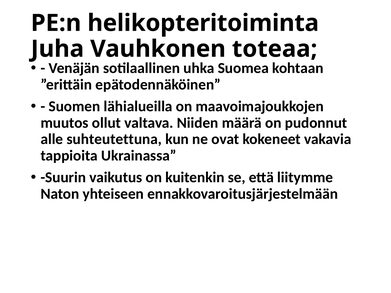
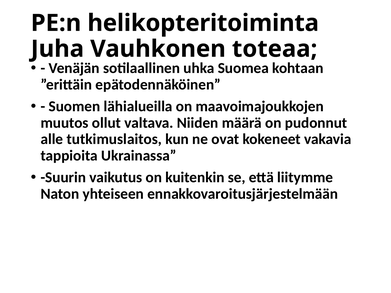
suhteutettuna: suhteutettuna -> tutkimuslaitos (114, 139)
